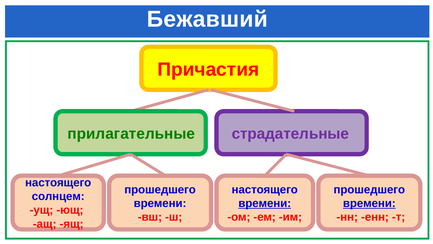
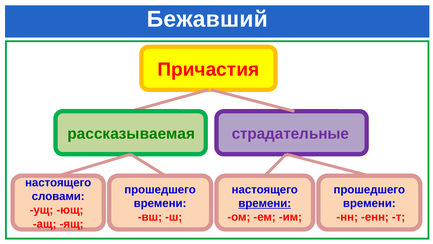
прилагательные: прилагательные -> рассказываемая (131, 134)
солнцем: солнцем -> словами (58, 196)
времени underline: present -> none (369, 203)
